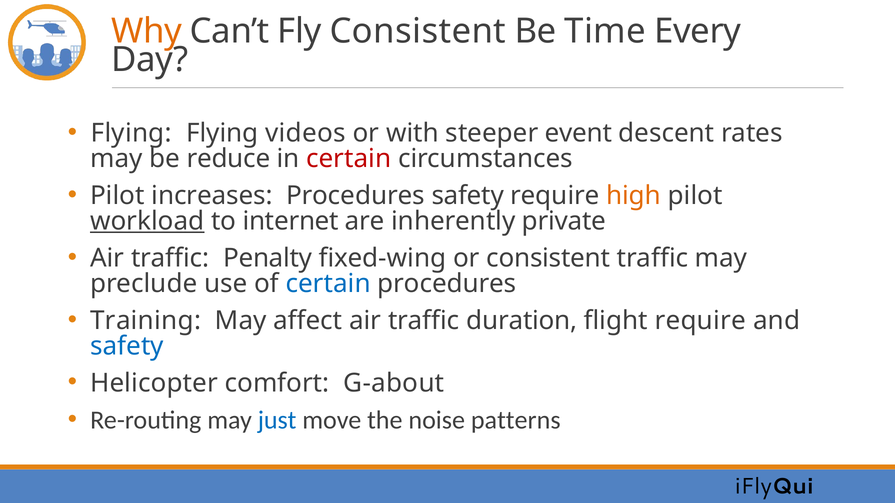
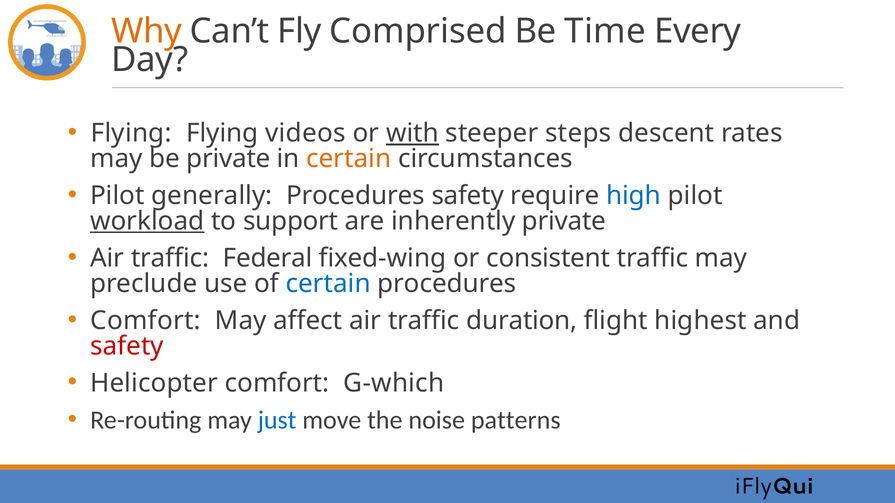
Fly Consistent: Consistent -> Comprised (418, 31)
with underline: none -> present (412, 133)
event: event -> steps (578, 133)
be reduce: reduce -> private (228, 159)
certain colour: red -> orange (349, 159)
increases: increases -> generally (212, 196)
high colour: orange -> blue (634, 196)
internet: internet -> support (291, 221)
Penalty: Penalty -> Federal (268, 258)
Training: Training -> Comfort (146, 321)
flight require: require -> highest (700, 321)
safety colour: blue -> red (127, 346)
G-about: G-about -> G-which (394, 383)
